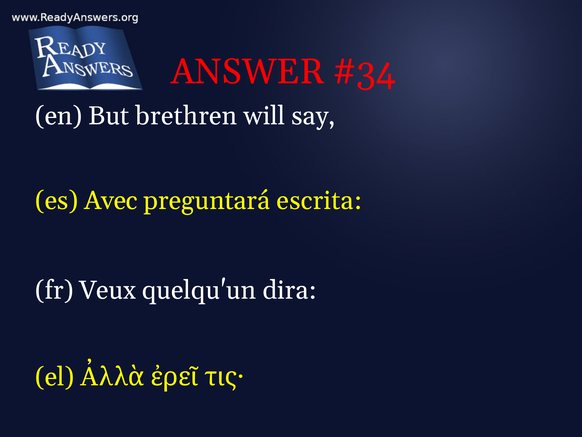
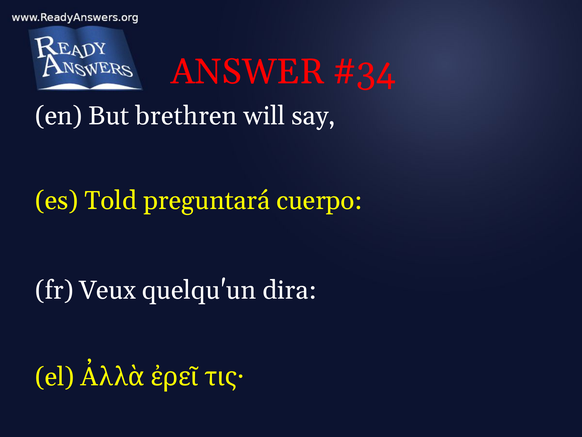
Avec: Avec -> Told (111, 200)
escrita: escrita -> cuerpo (319, 200)
